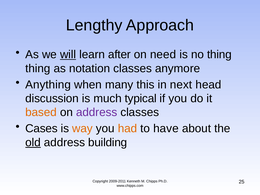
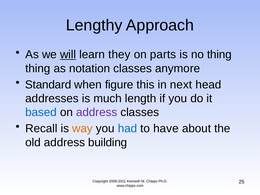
after: after -> they (119, 55)
need: need -> parts (163, 55)
Anything: Anything -> Standard (48, 85)
many: many -> figure (119, 85)
discussion: discussion -> addresses (52, 98)
typical: typical -> length (141, 98)
based colour: orange -> blue (41, 112)
Cases: Cases -> Recall (41, 129)
had colour: orange -> blue (127, 129)
old underline: present -> none (33, 142)
